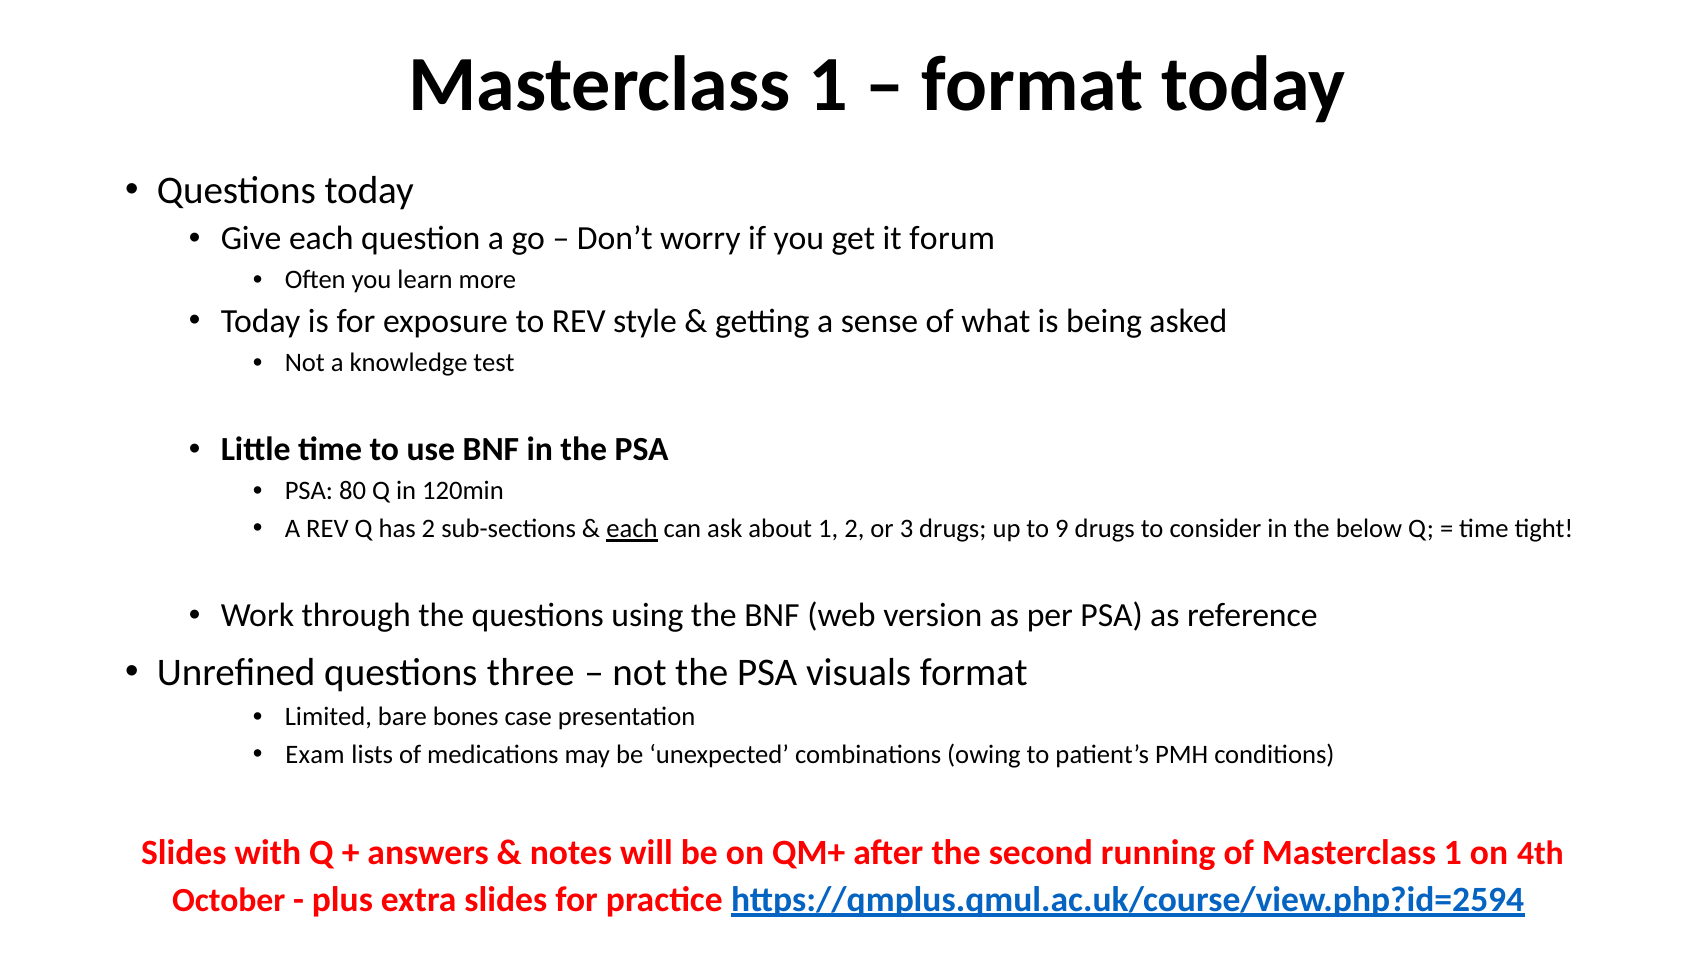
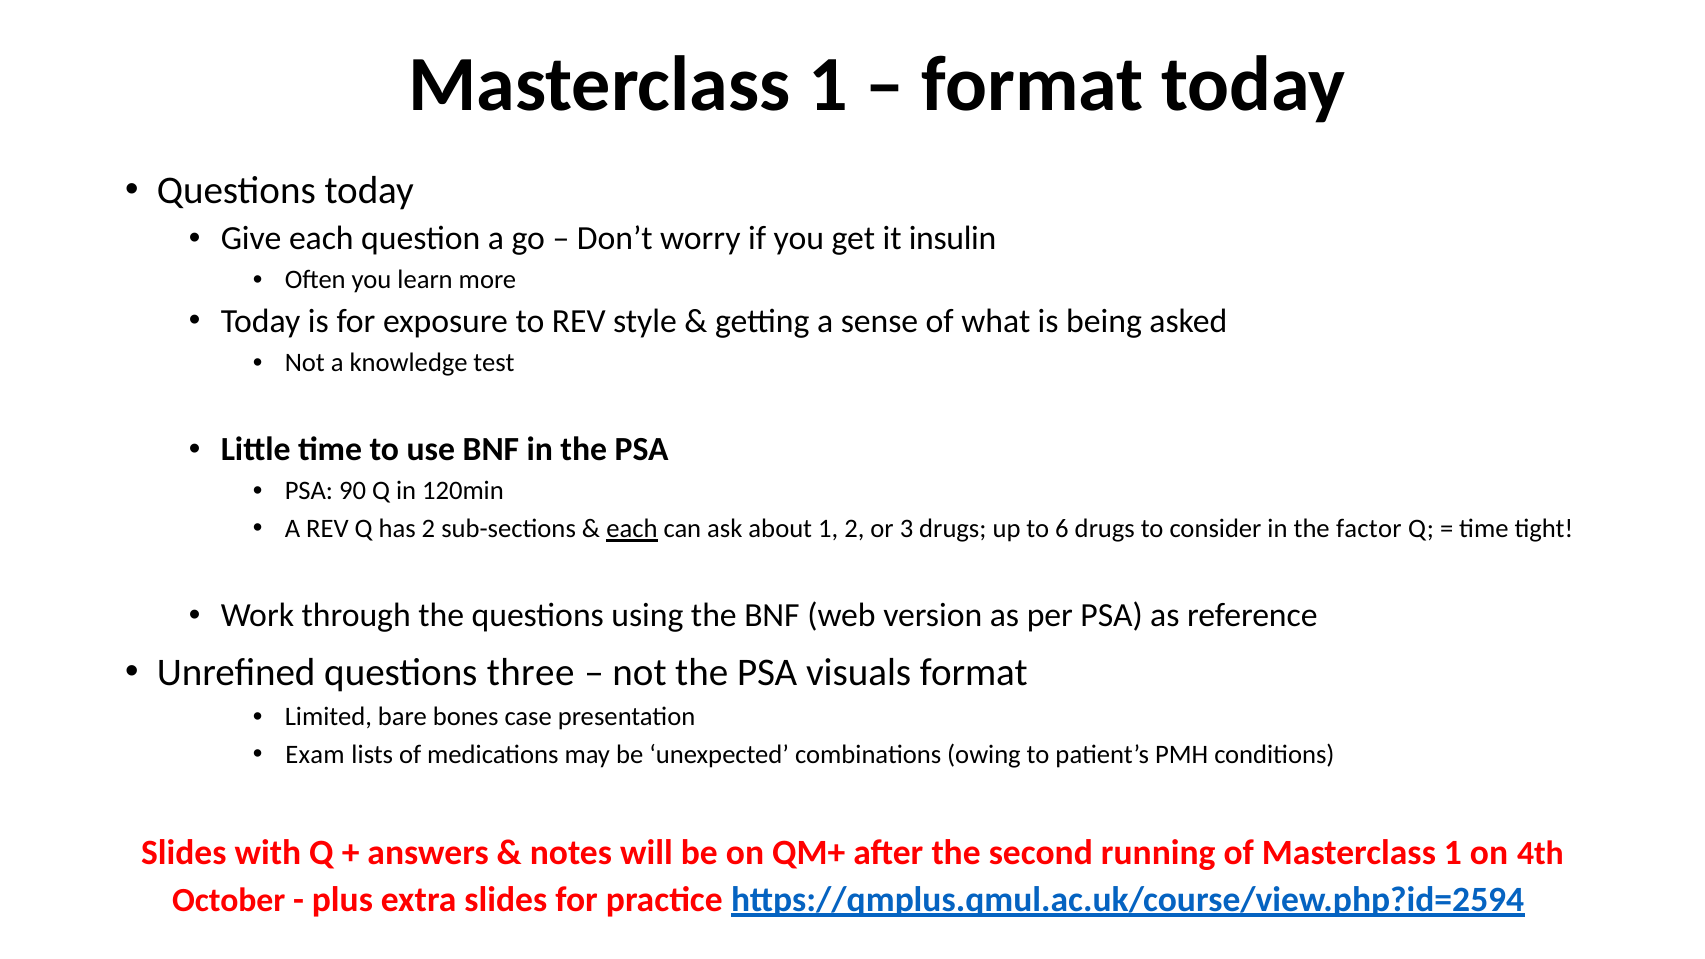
forum: forum -> insulin (953, 239)
80: 80 -> 90 (353, 491)
9: 9 -> 6 (1062, 529)
below: below -> factor (1369, 529)
